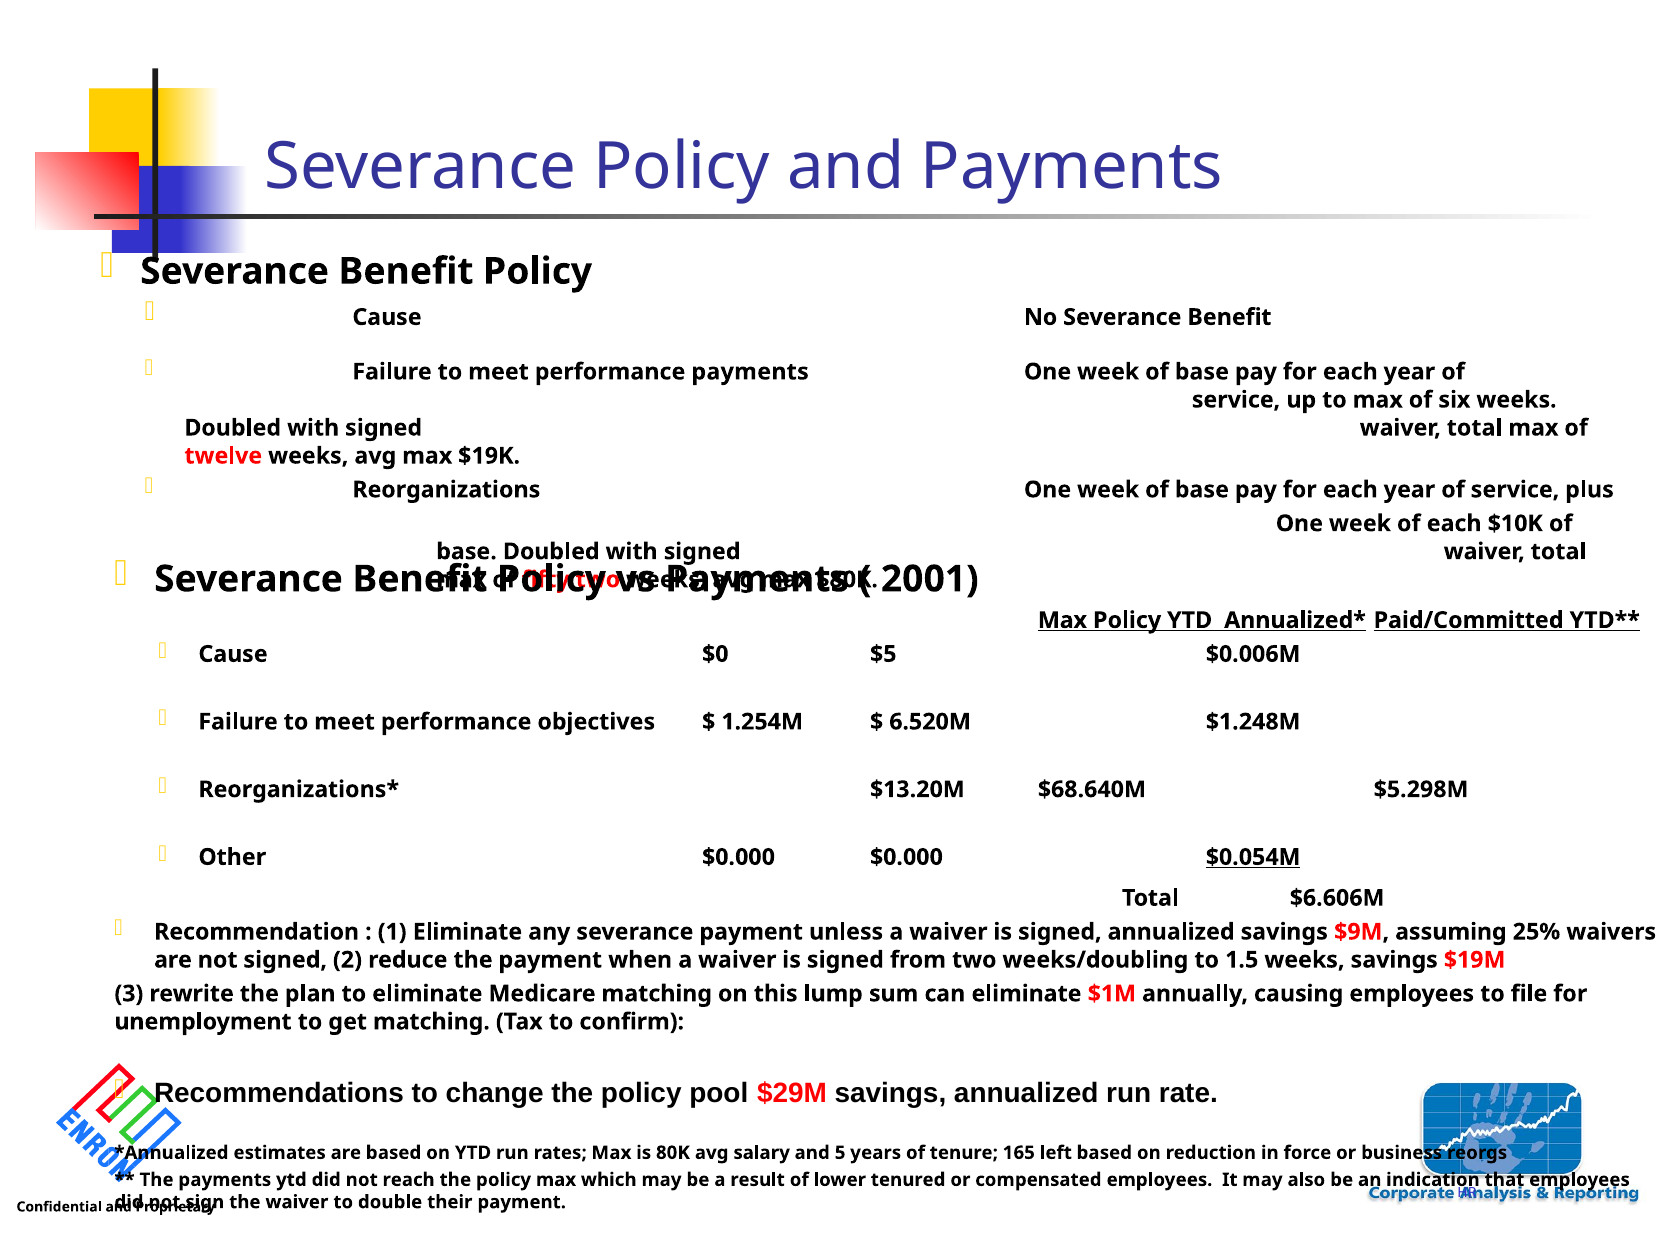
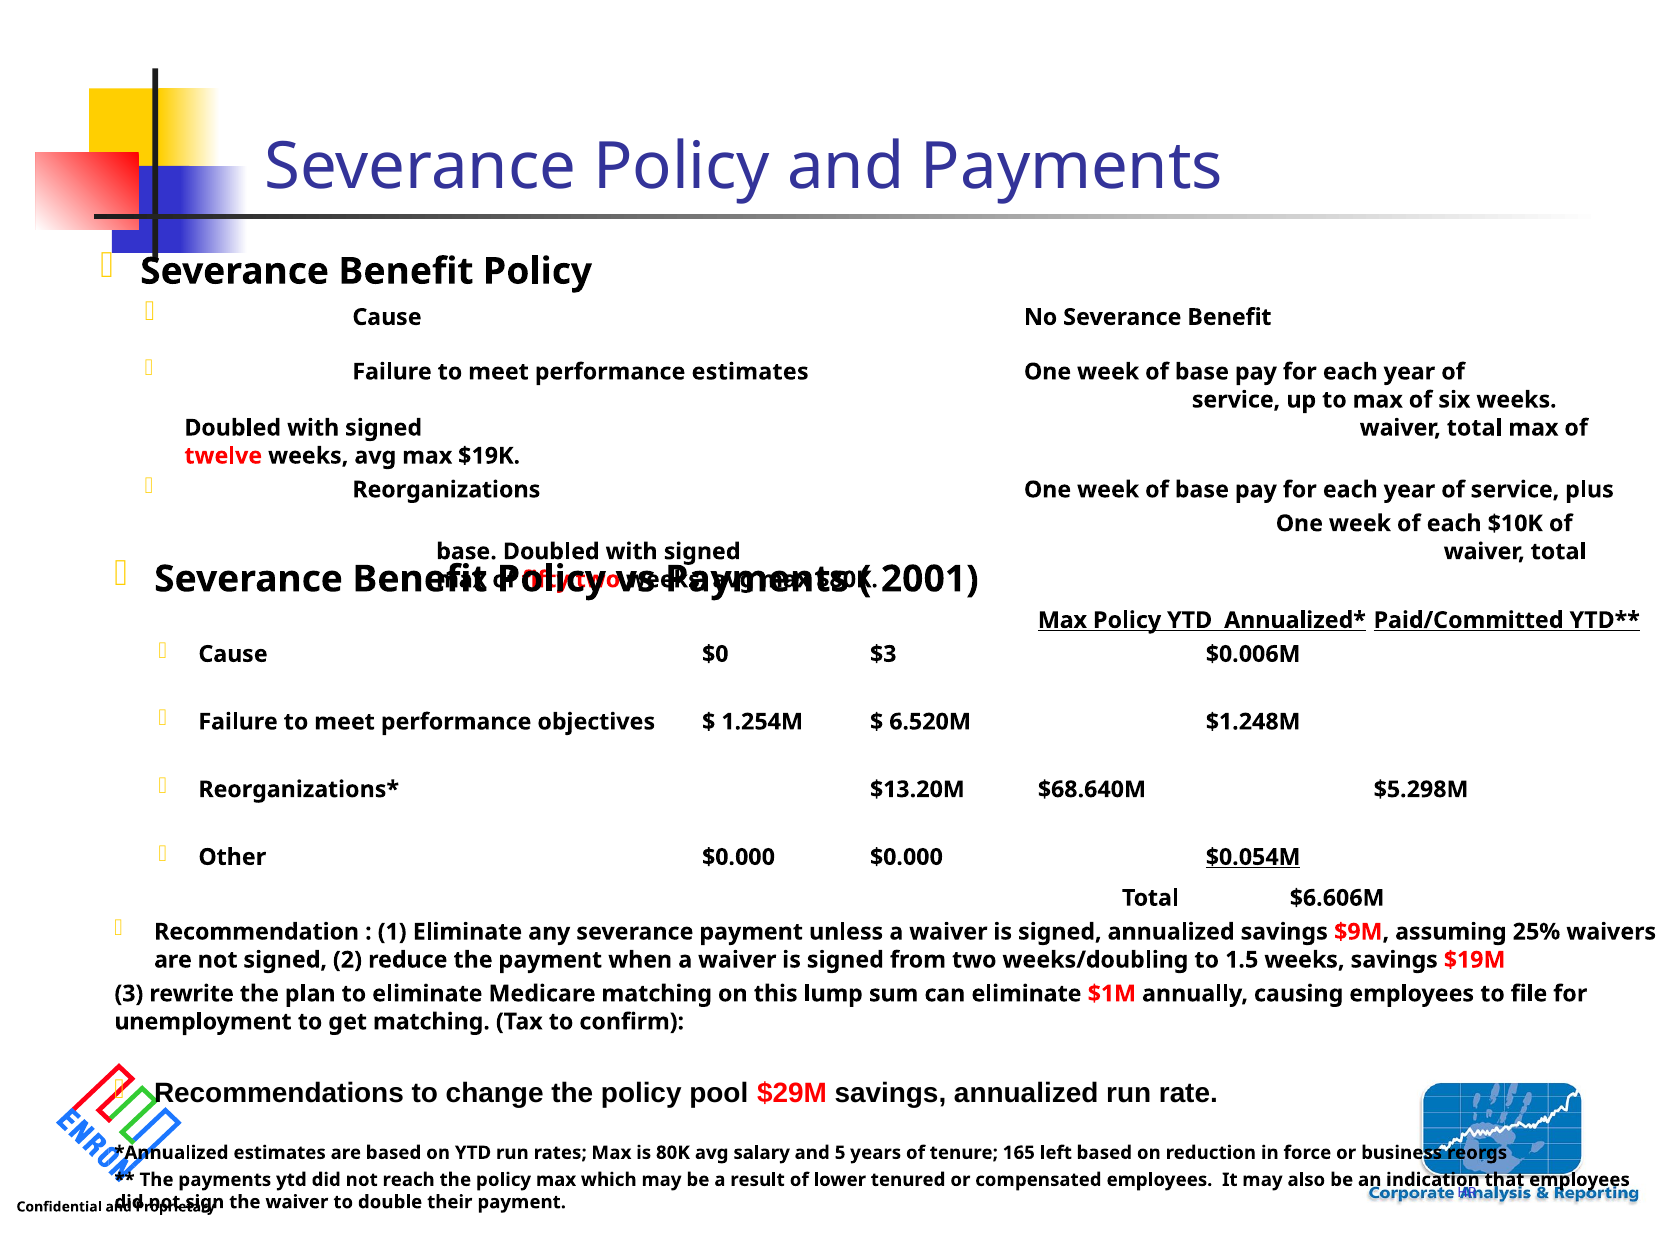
performance payments: payments -> estimates (750, 372)
$5: $5 -> $3 (883, 654)
